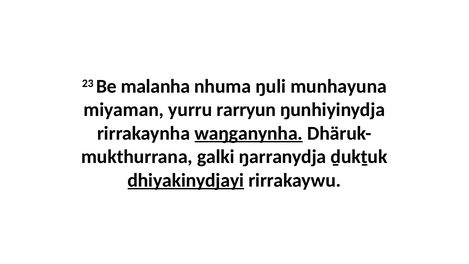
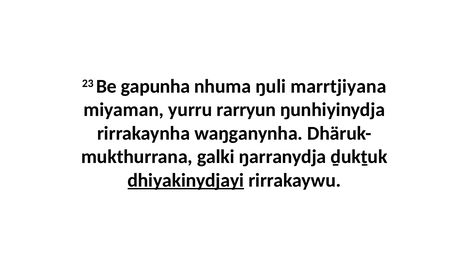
malanha: malanha -> gapunha (156, 86)
munhayuna: munhayuna -> marrtjiyana (338, 86)
waŋganynha underline: present -> none (249, 133)
